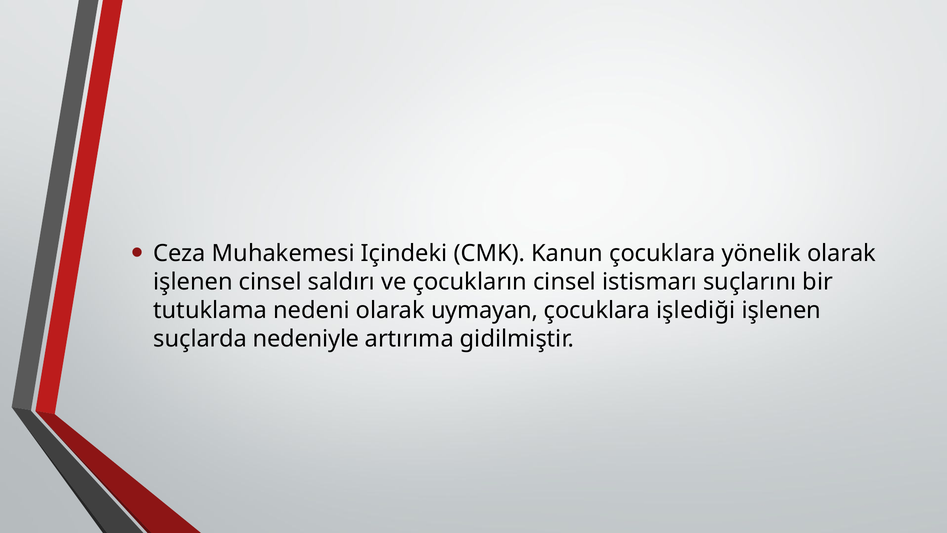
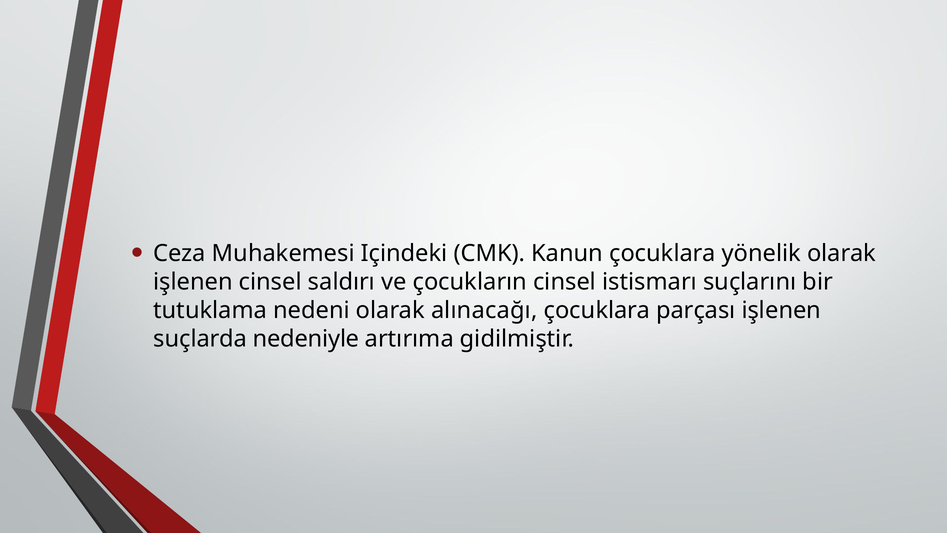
uymayan: uymayan -> alınacağı (484, 310)
işlediği: işlediği -> parçası (696, 310)
